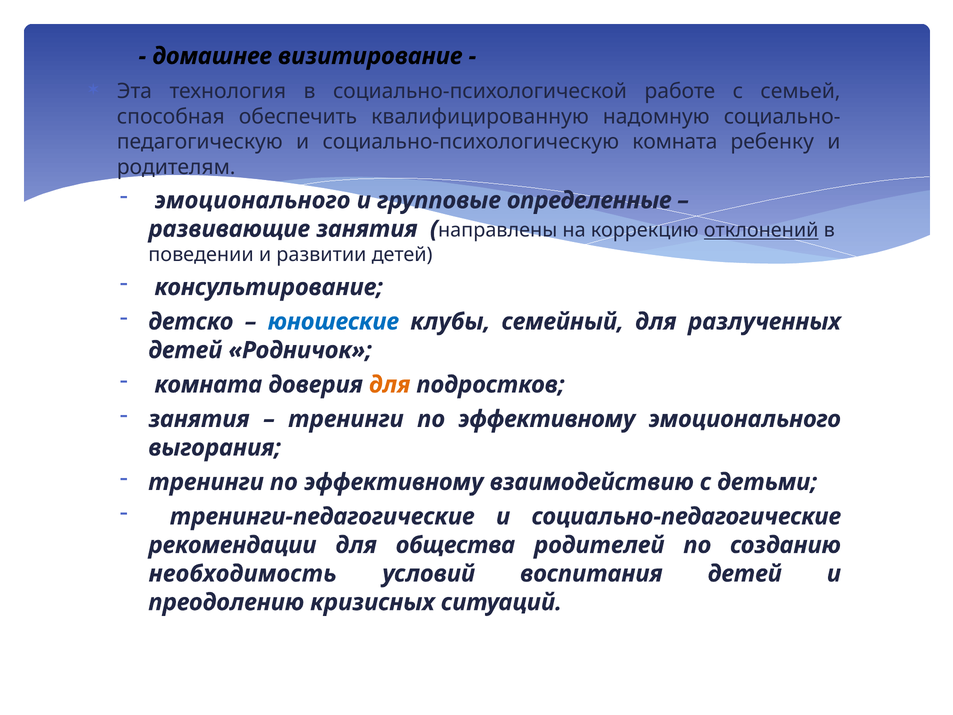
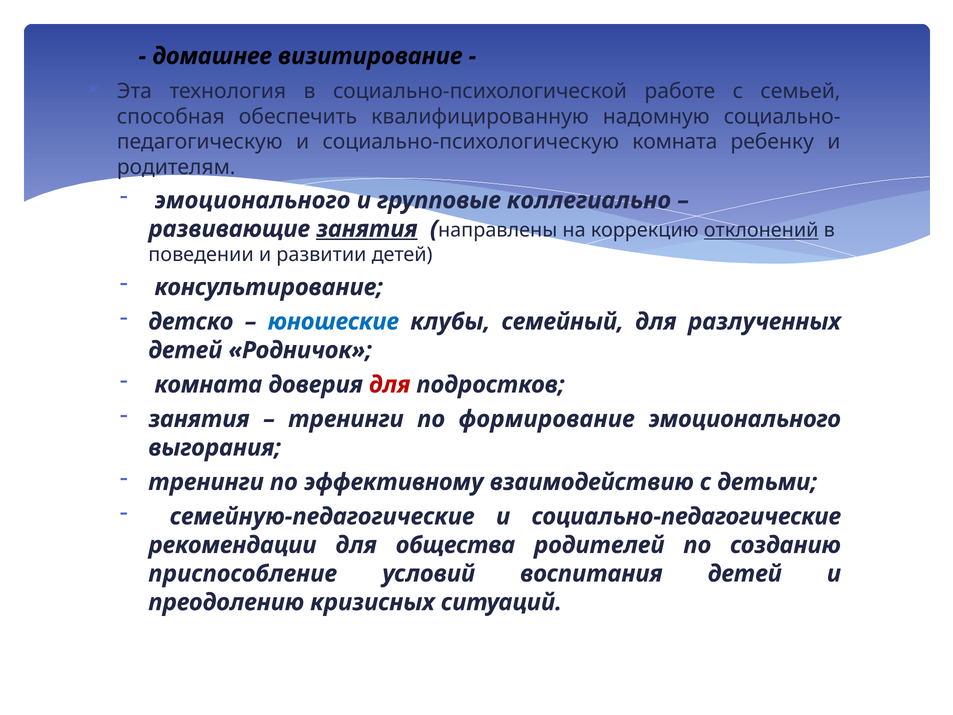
определенные: определенные -> коллегиально (589, 200)
занятия underline: none -> present (367, 229)
для colour: orange -> red (390, 385)
эффективному: эффективному -> формирование (547, 419)
тренинги-педагогические: тренинги-педагогические -> семейную-педагогические (322, 516)
необходимость: необходимость -> приспособление (243, 574)
